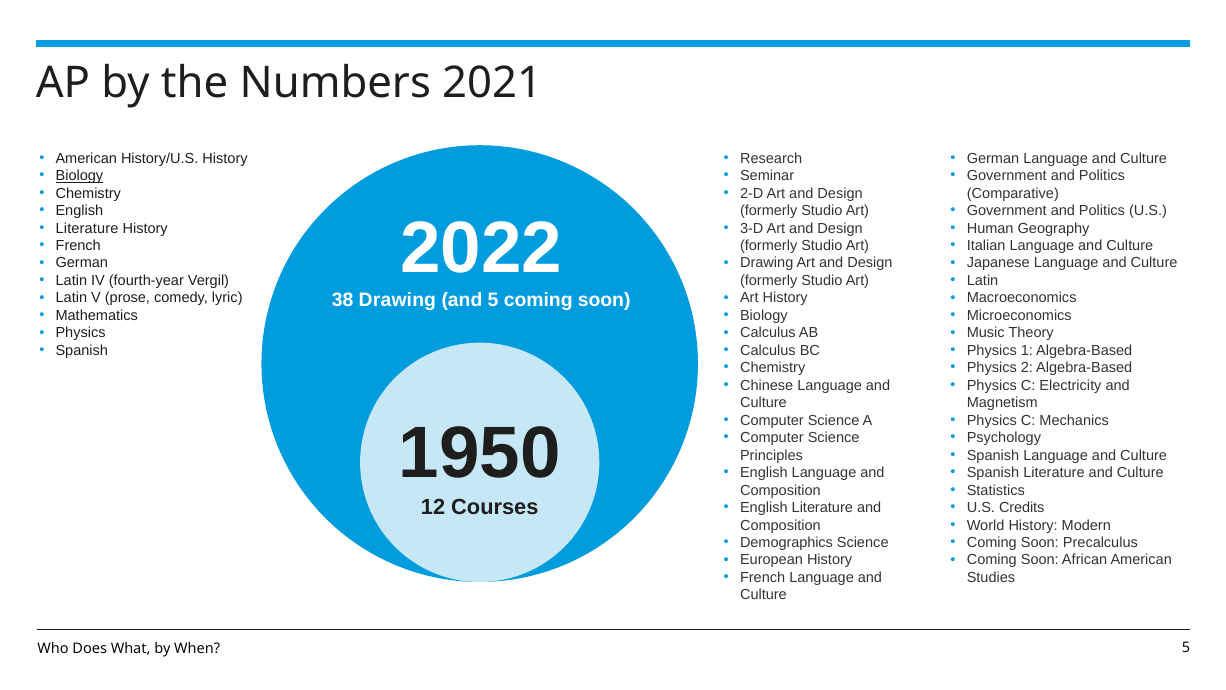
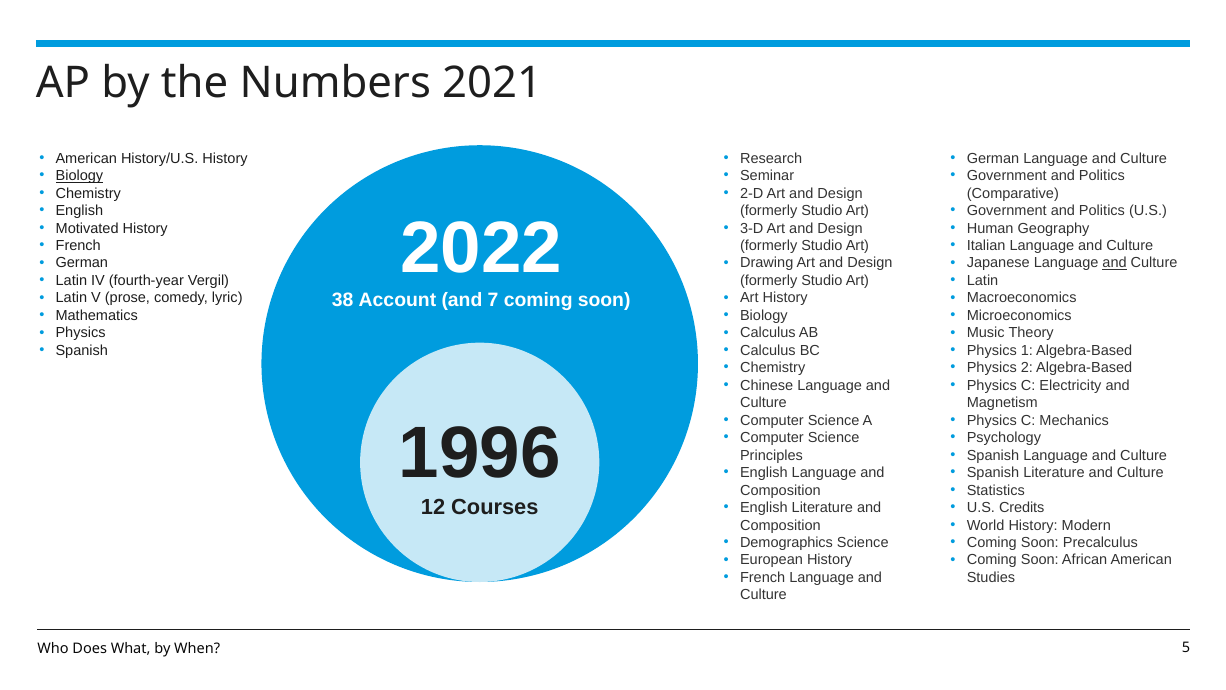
Literature: Literature -> Motivated (87, 228)
and underline: none -> present (1115, 263)
38 Drawing: Drawing -> Account (397, 300)
and 5: 5 -> 7 (493, 300)
1950: 1950 -> 1996 (480, 453)
